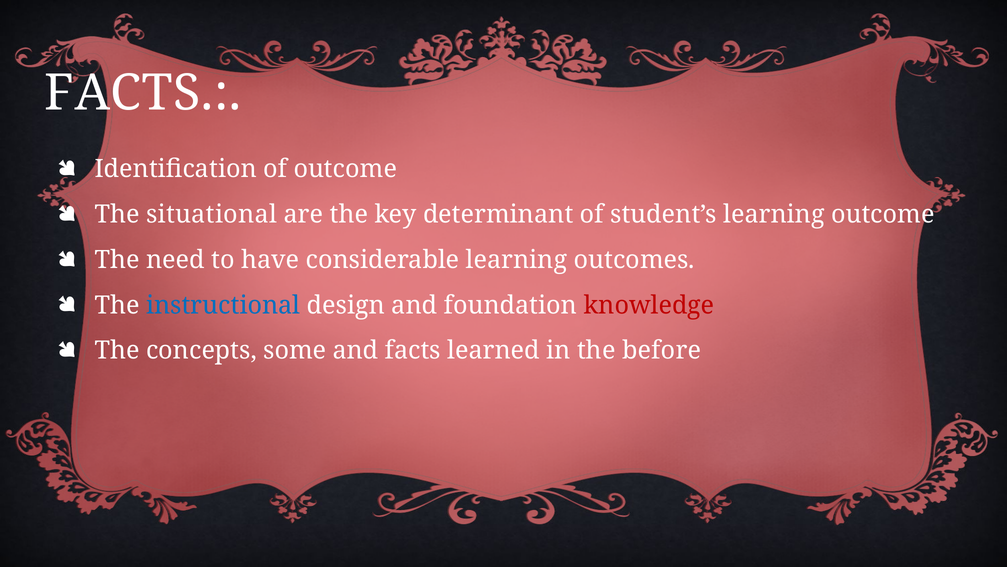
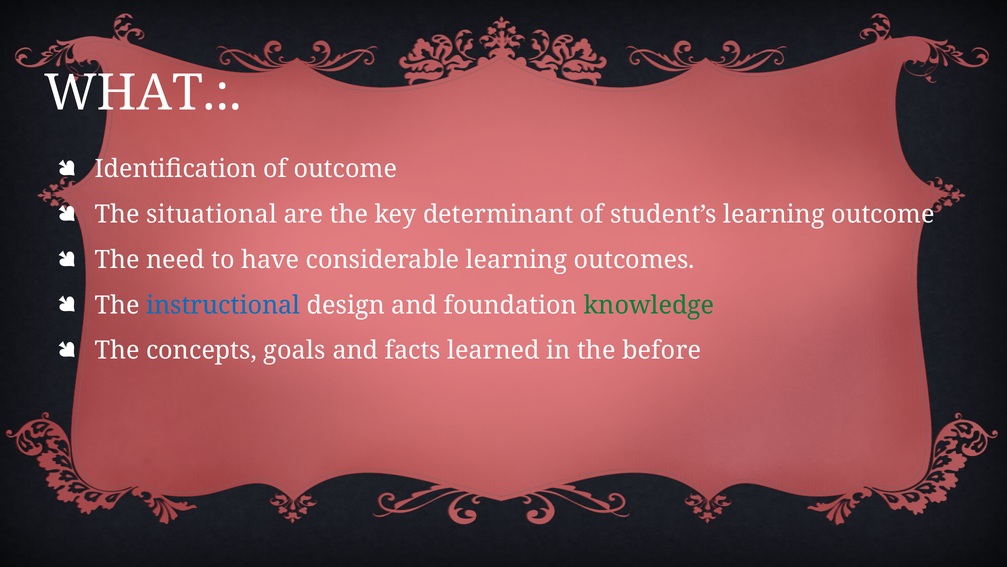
FACTS: FACTS -> WHAT (143, 93)
knowledge colour: red -> green (649, 305)
some: some -> goals (295, 350)
